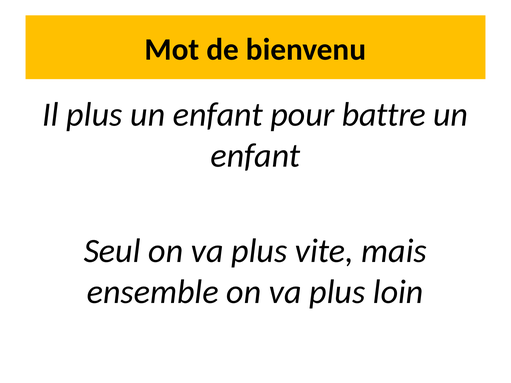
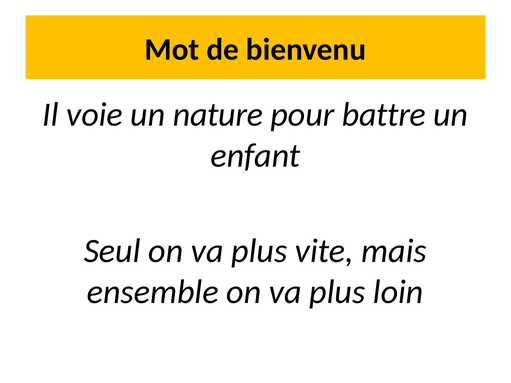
Il plus: plus -> voie (94, 115)
enfant: enfant -> nature (218, 115)
